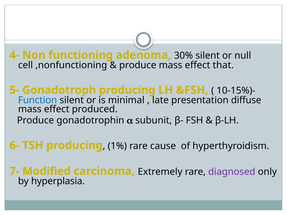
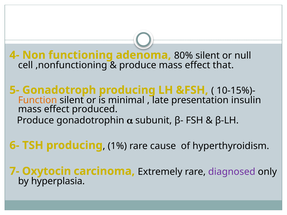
30%: 30% -> 80% (184, 56)
Function colour: blue -> orange (38, 100)
diffuse: diffuse -> insulin (246, 100)
Modified: Modified -> Oxytocin (47, 171)
